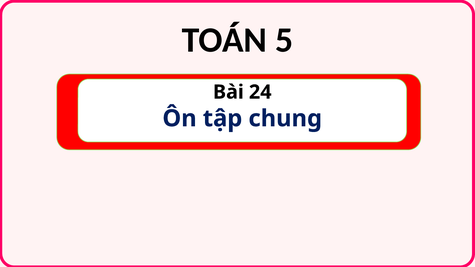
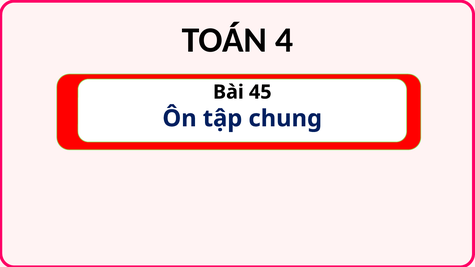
5: 5 -> 4 (284, 40)
24: 24 -> 45 (260, 92)
